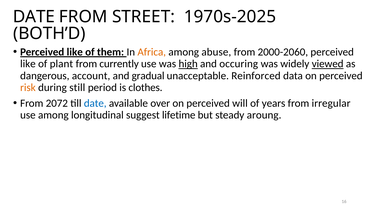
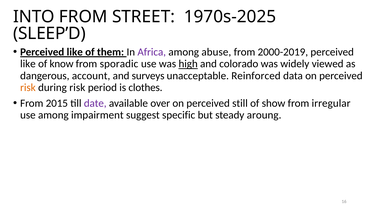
DATE: DATE -> INTO (34, 17)
BOTH’D: BOTH’D -> SLEEP’D (49, 33)
Africa colour: orange -> purple (152, 52)
2000-2060: 2000-2060 -> 2000-2019 (283, 52)
plant: plant -> know (62, 64)
currently: currently -> sporadic (119, 64)
occuring: occuring -> colorado (239, 64)
viewed underline: present -> none (328, 64)
gradual: gradual -> surveys (148, 76)
during still: still -> risk (77, 87)
2072: 2072 -> 2015 (57, 103)
date colour: blue -> purple (95, 103)
will: will -> still (240, 103)
years: years -> show (274, 103)
longitudinal: longitudinal -> impairment (97, 115)
lifetime: lifetime -> specific (179, 115)
